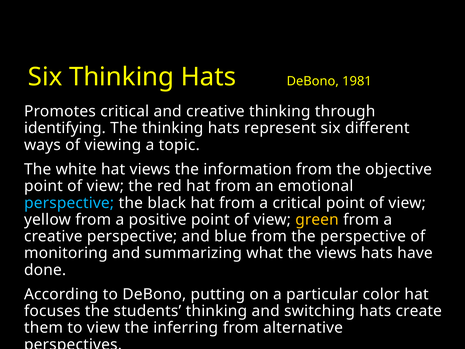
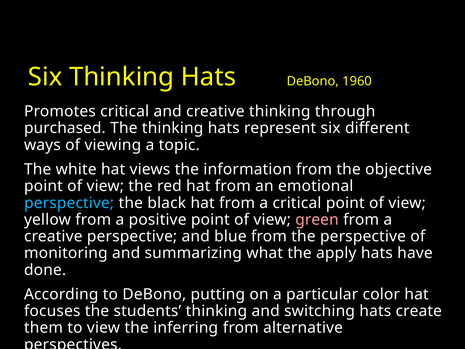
1981: 1981 -> 1960 (357, 81)
identifying: identifying -> purchased (65, 128)
green colour: yellow -> pink (317, 219)
the views: views -> apply (336, 253)
